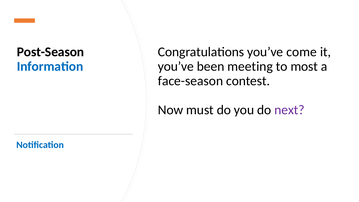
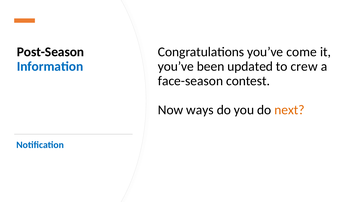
meeting: meeting -> updated (250, 66)
most: most -> crew (304, 66)
must: must -> ways (200, 110)
next colour: purple -> orange (289, 110)
